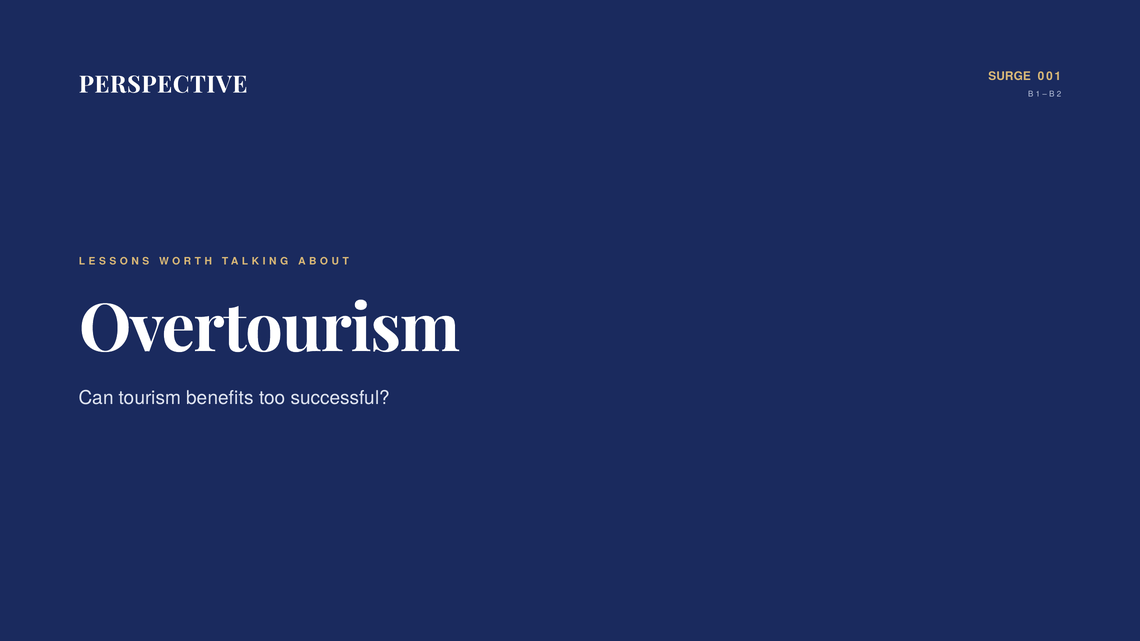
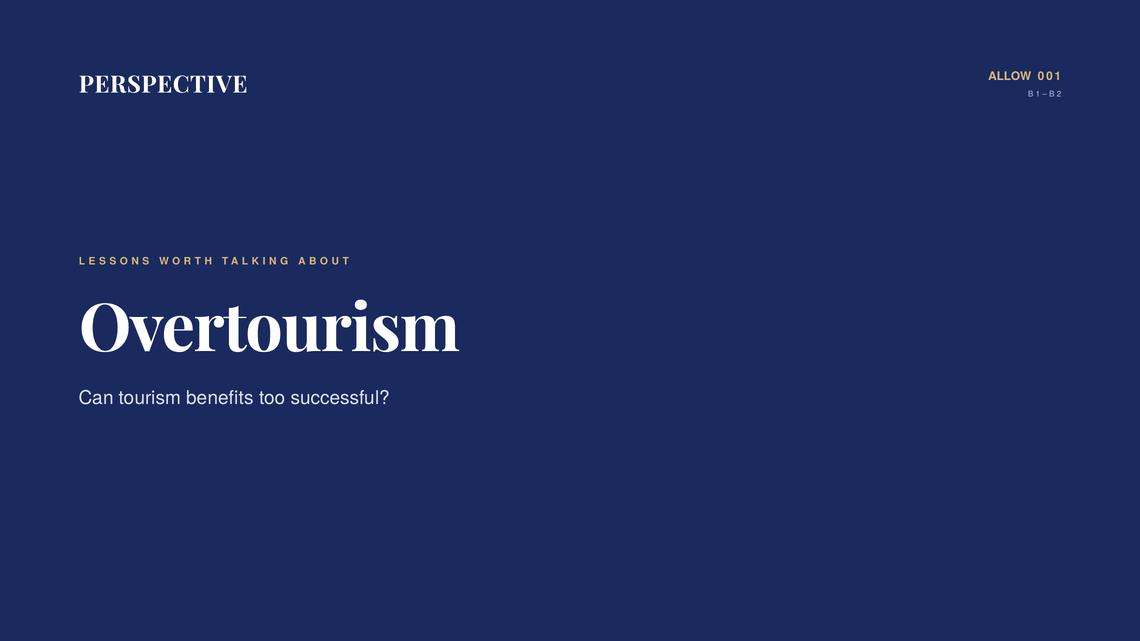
SURGE: SURGE -> ALLOW (1010, 76)
